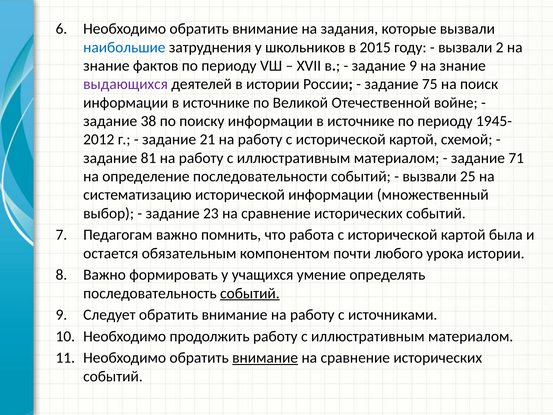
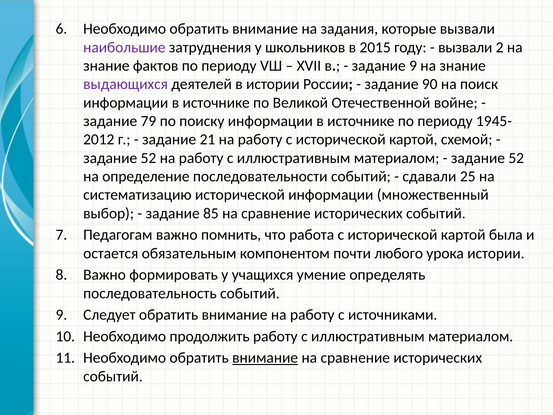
наибольшие colour: blue -> purple (124, 47)
75: 75 -> 90 (430, 84)
38: 38 -> 79 (148, 121)
81: 81 -> 52 (148, 158)
71: 71 -> 52 (516, 158)
вызвали: вызвали -> сдавали (429, 176)
23: 23 -> 85 (211, 213)
событий underline: present -> none (250, 293)
